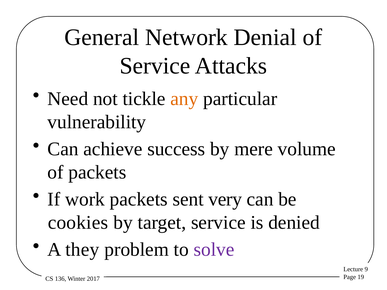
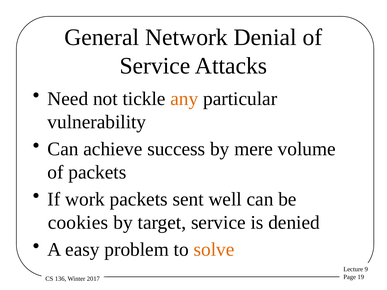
very: very -> well (225, 199)
they: they -> easy (82, 250)
solve colour: purple -> orange (214, 250)
